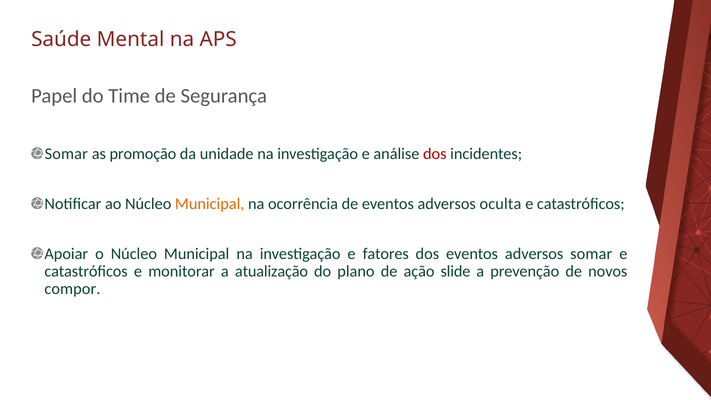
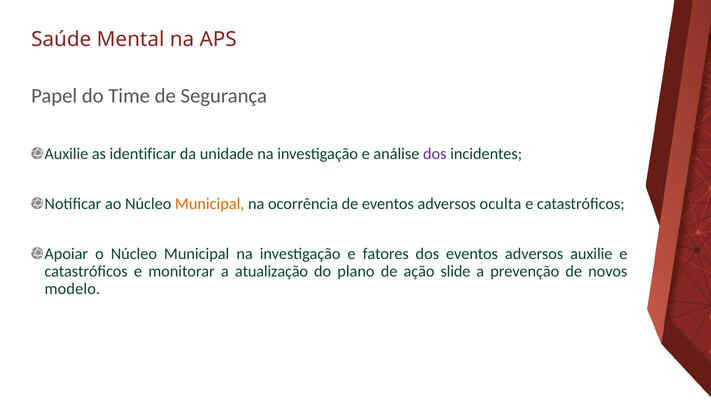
Somar: Somar -> Auxilie (66, 154)
promoção: promoção -> identificar (143, 154)
dos colour: red -> purple (435, 154)
adversos somar: somar -> auxilie (591, 254)
compor: compor -> modelo (72, 289)
